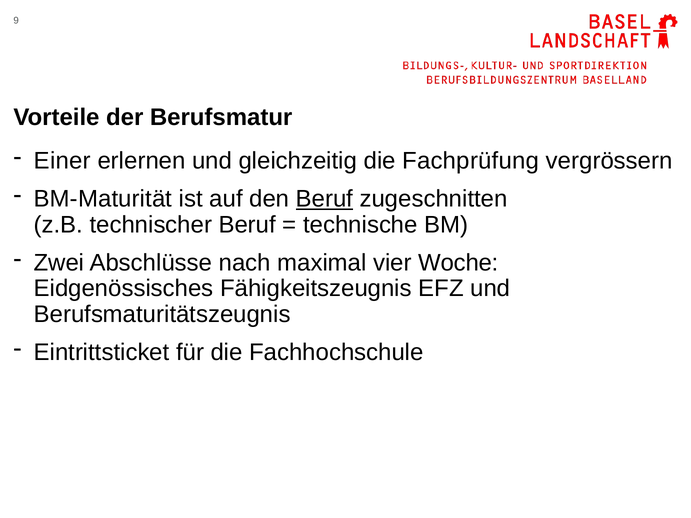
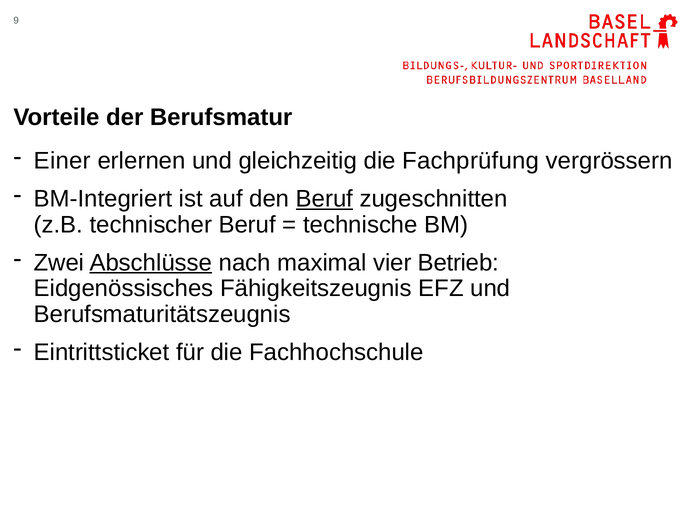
BM-Maturität: BM-Maturität -> BM-Integriert (103, 199)
Abschlüsse underline: none -> present (151, 263)
Woche: Woche -> Betrieb (458, 263)
